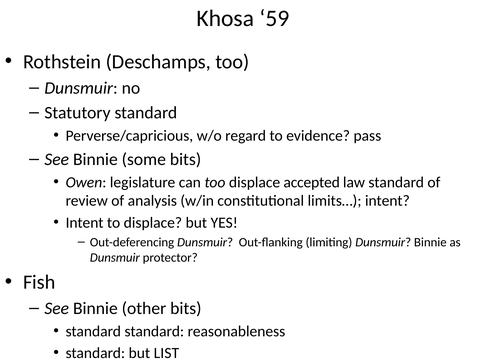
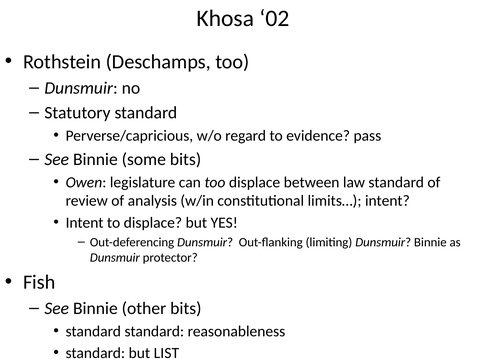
59: 59 -> 02 (274, 18)
accepted: accepted -> between (312, 183)
